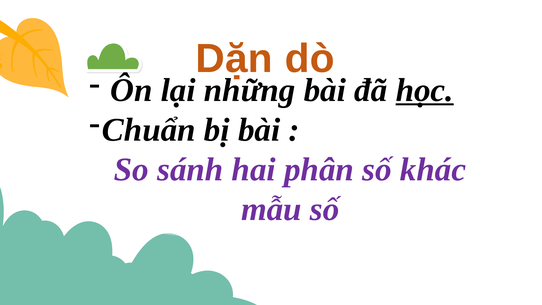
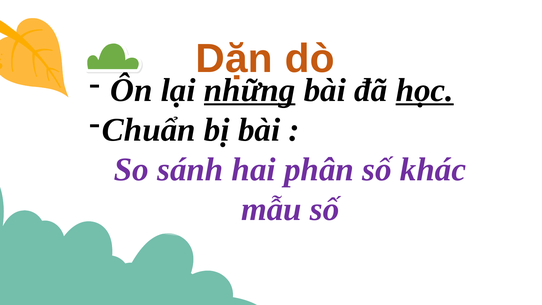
những underline: none -> present (250, 90)
